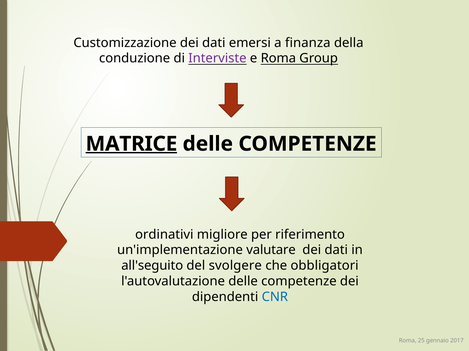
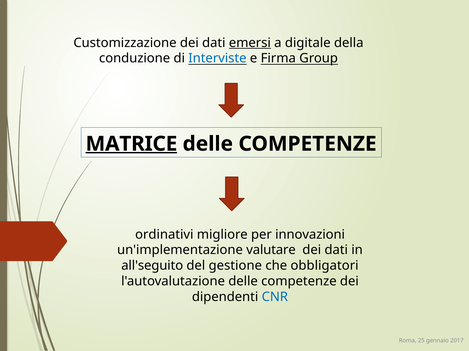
emersi underline: none -> present (250, 43)
finanza: finanza -> digitale (308, 43)
Interviste colour: purple -> blue (217, 58)
e Roma: Roma -> Firma (278, 58)
riferimento: riferimento -> innovazioni (310, 235)
svolgere: svolgere -> gestione (235, 266)
